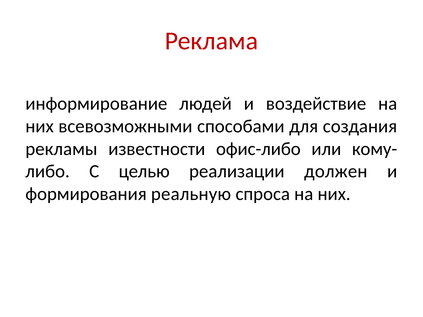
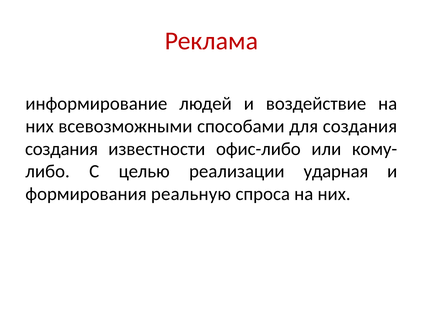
рекламы: рекламы -> создания (62, 149)
должен: должен -> ударная (336, 172)
